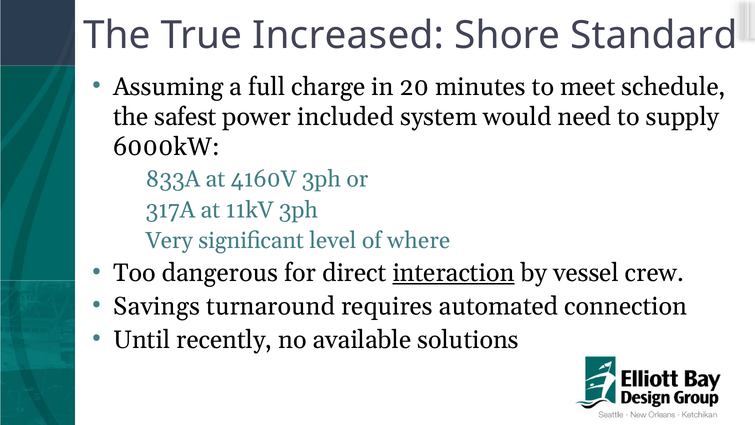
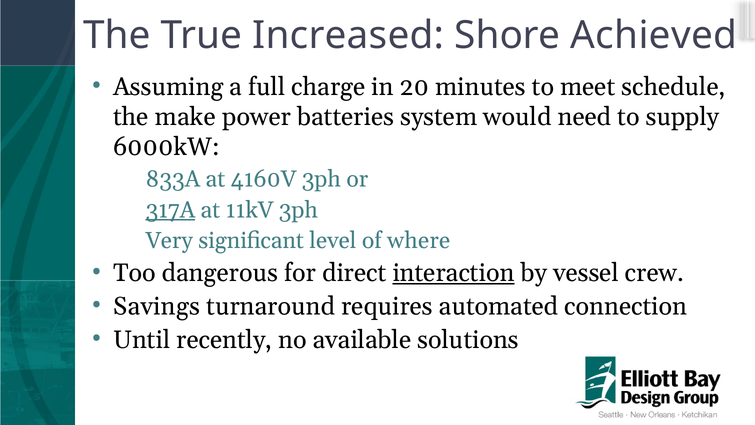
Standard: Standard -> Achieved (654, 36)
safest: safest -> make (185, 117)
included: included -> batteries (346, 117)
317A underline: none -> present (170, 210)
